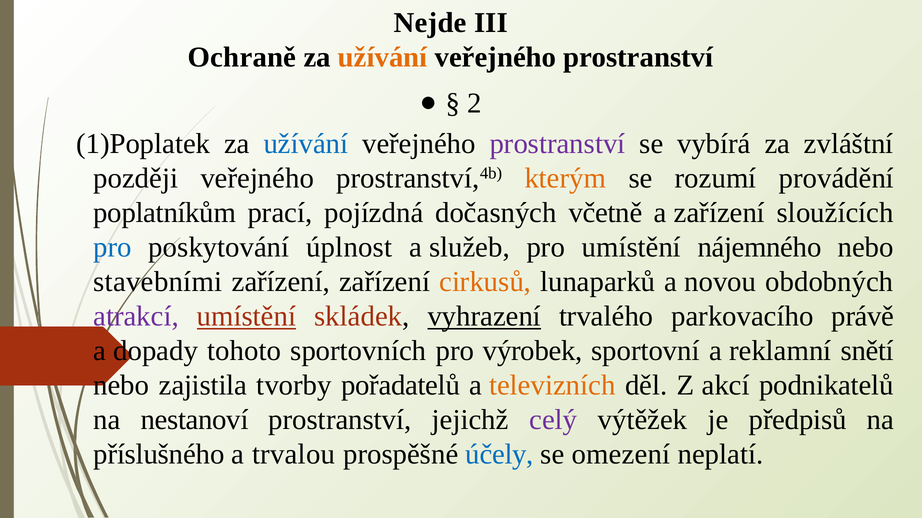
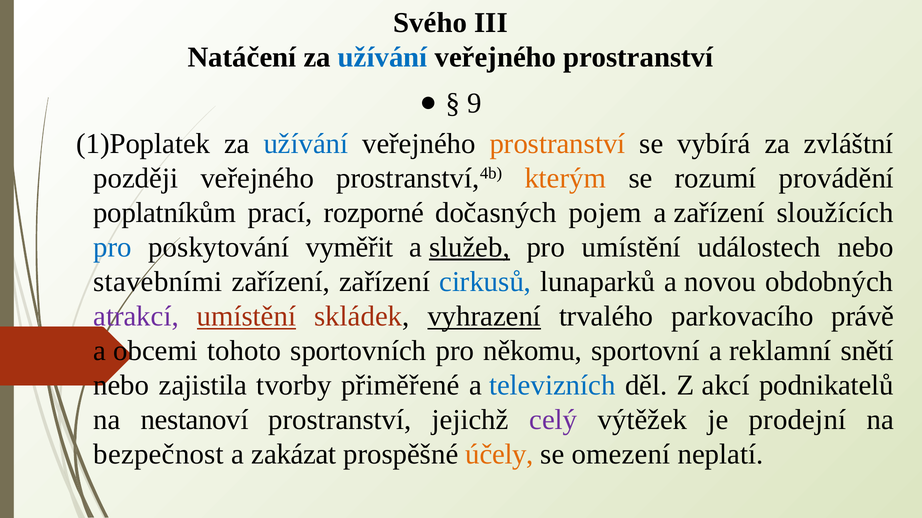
Nejde: Nejde -> Svého (430, 23)
Ochraně: Ochraně -> Natáčení (242, 57)
užívání colour: orange -> blue (383, 57)
2: 2 -> 9 (474, 103)
prostranství colour: purple -> orange (558, 144)
pojízdná: pojízdná -> rozporné (374, 213)
včetně: včetně -> pojem (605, 213)
úplnost: úplnost -> vyměřit (349, 247)
služeb underline: none -> present (469, 247)
nájemného: nájemného -> událostech (759, 247)
cirkusů colour: orange -> blue (485, 282)
dopady: dopady -> obcemi (156, 351)
výrobek: výrobek -> někomu (533, 351)
pořadatelů: pořadatelů -> přiměřené (400, 386)
televizních colour: orange -> blue (552, 386)
předpisů: předpisů -> prodejní (797, 420)
příslušného: příslušného -> bezpečnost (159, 455)
trvalou: trvalou -> zakázat (294, 455)
účely colour: blue -> orange (499, 455)
